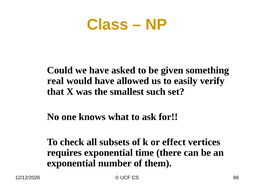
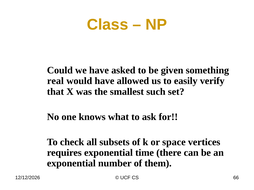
effect: effect -> space (174, 142)
